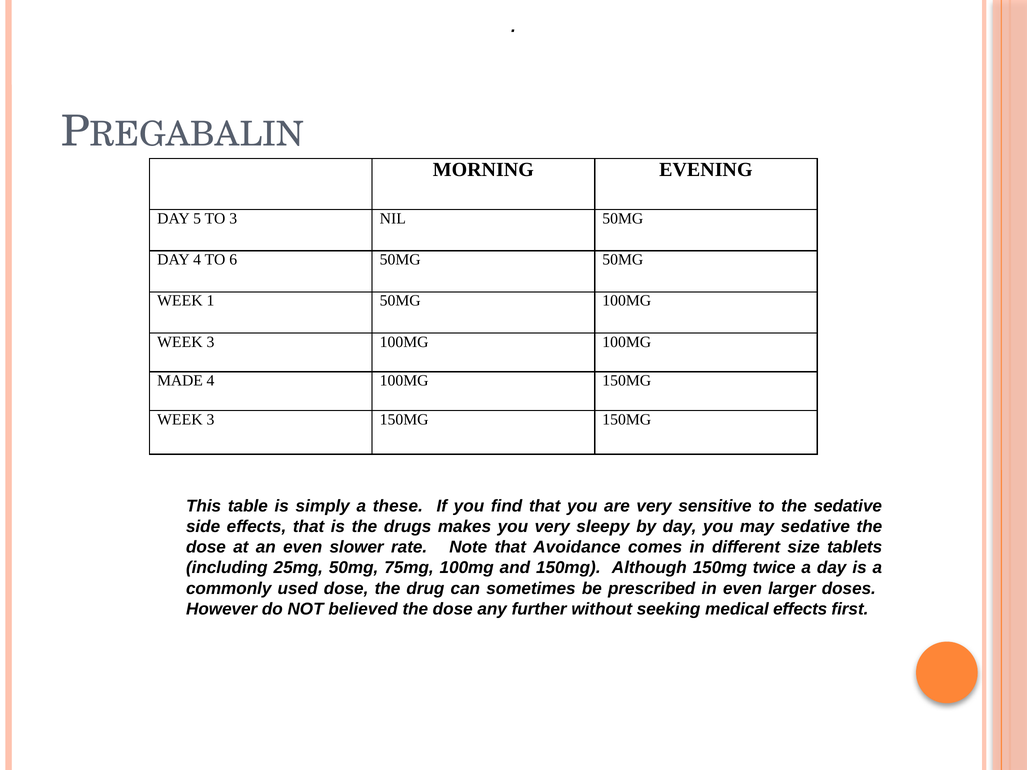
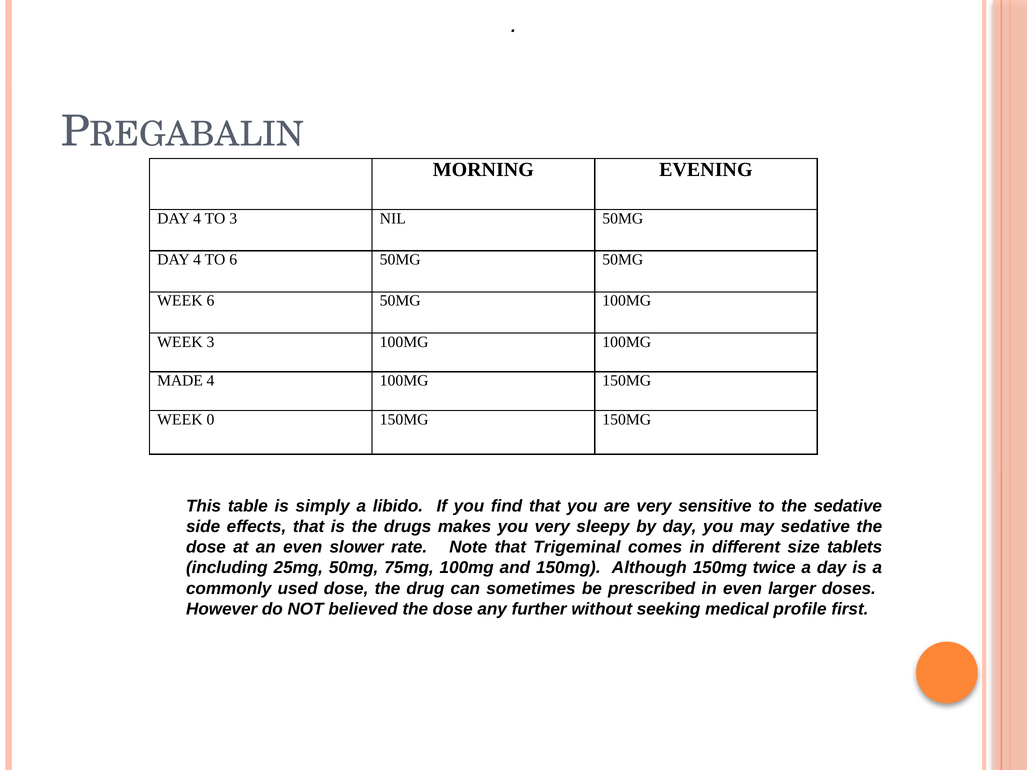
5: 5 -> 4 (197, 218)
WEEK 1: 1 -> 6 (210, 301)
3: 3 -> 0 (210, 420)
these: these -> libido (398, 506)
Avoidance: Avoidance -> Trigeminal (577, 547)
medical effects: effects -> profile (800, 609)
